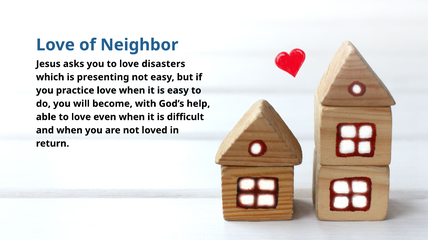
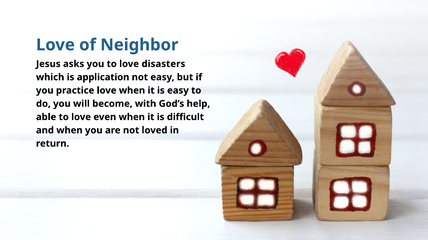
presenting: presenting -> application (103, 77)
